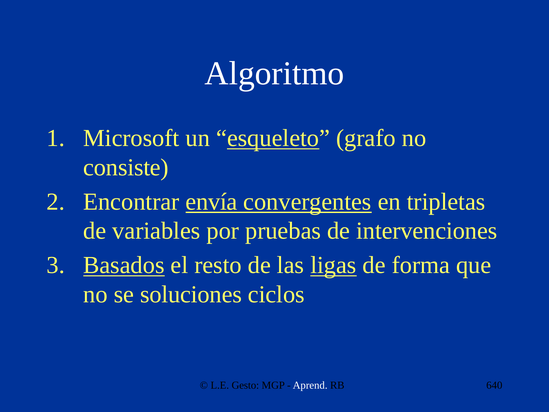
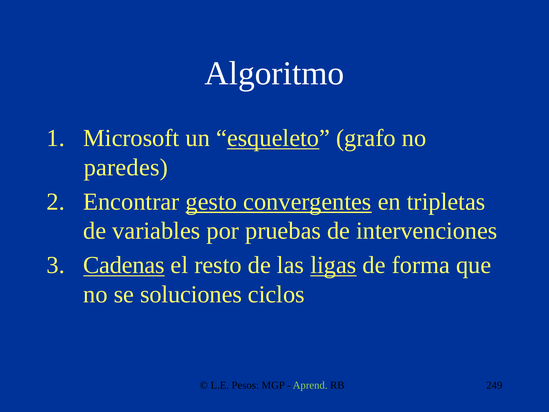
consiste: consiste -> paredes (126, 167)
envía: envía -> gesto (211, 201)
Basados: Basados -> Cadenas (124, 265)
Gesto: Gesto -> Pesos (245, 385)
Aprend colour: white -> light green (310, 385)
640: 640 -> 249 (494, 385)
